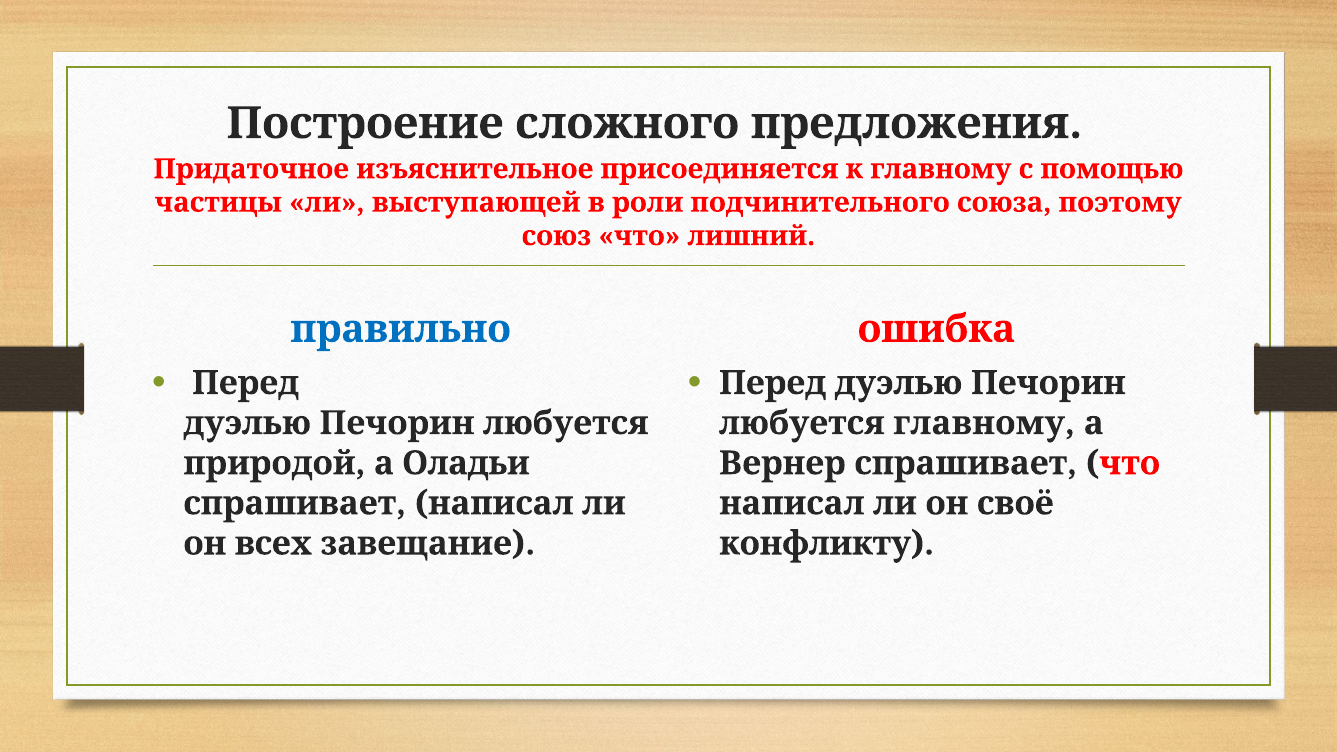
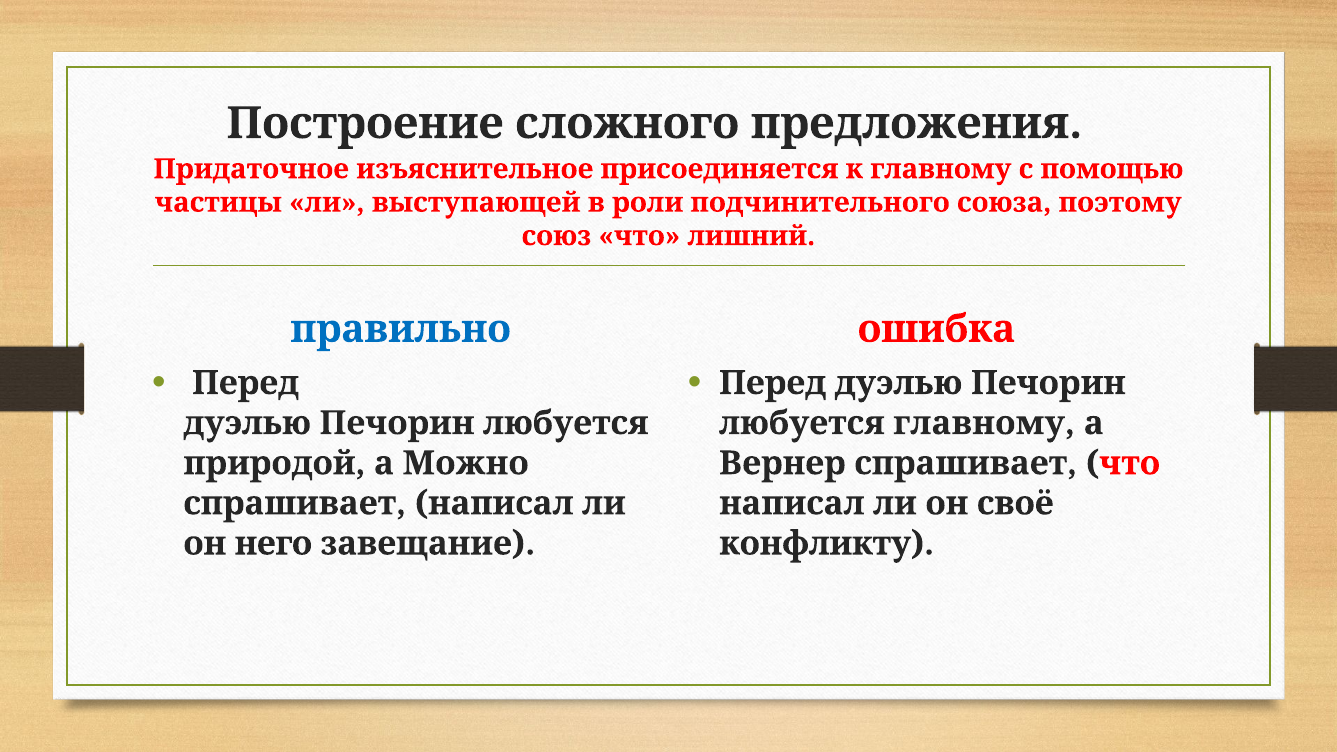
Оладьи: Оладьи -> Можно (466, 463)
всех: всех -> него (273, 544)
